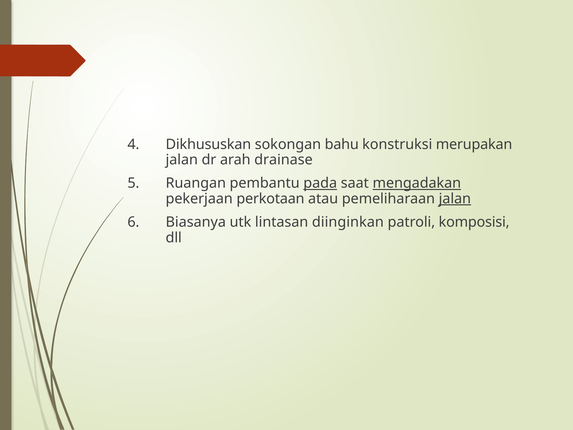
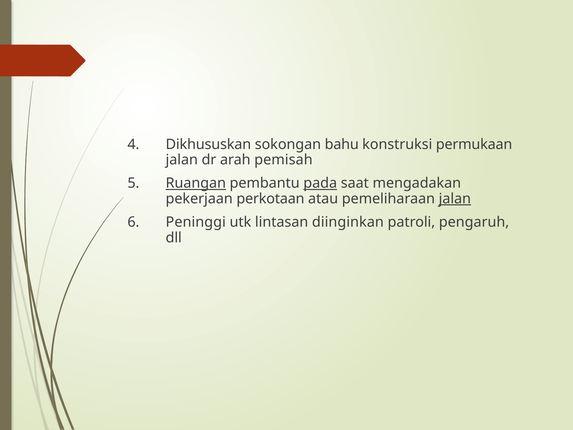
merupakan: merupakan -> permukaan (474, 144)
drainase: drainase -> pemisah (283, 160)
Ruangan underline: none -> present (196, 183)
mengadakan underline: present -> none (417, 183)
Biasanya: Biasanya -> Peninggi (196, 222)
komposisi: komposisi -> pengaruh (474, 222)
